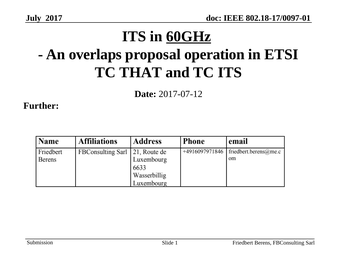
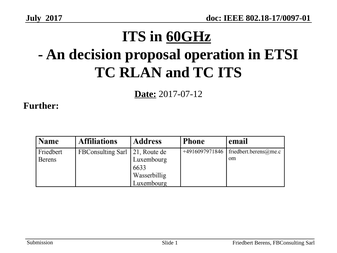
overlaps: overlaps -> decision (95, 54)
THAT: THAT -> RLAN (141, 72)
Date underline: none -> present (145, 94)
